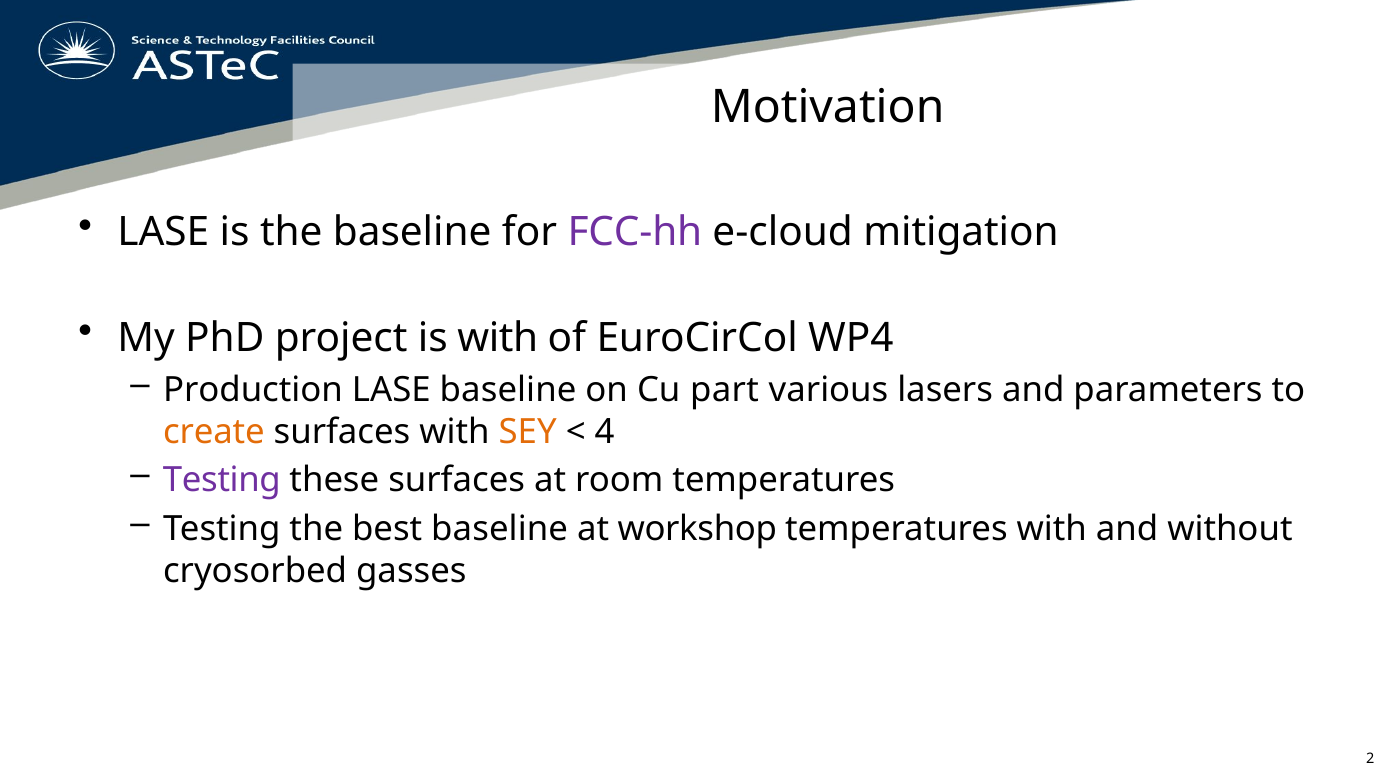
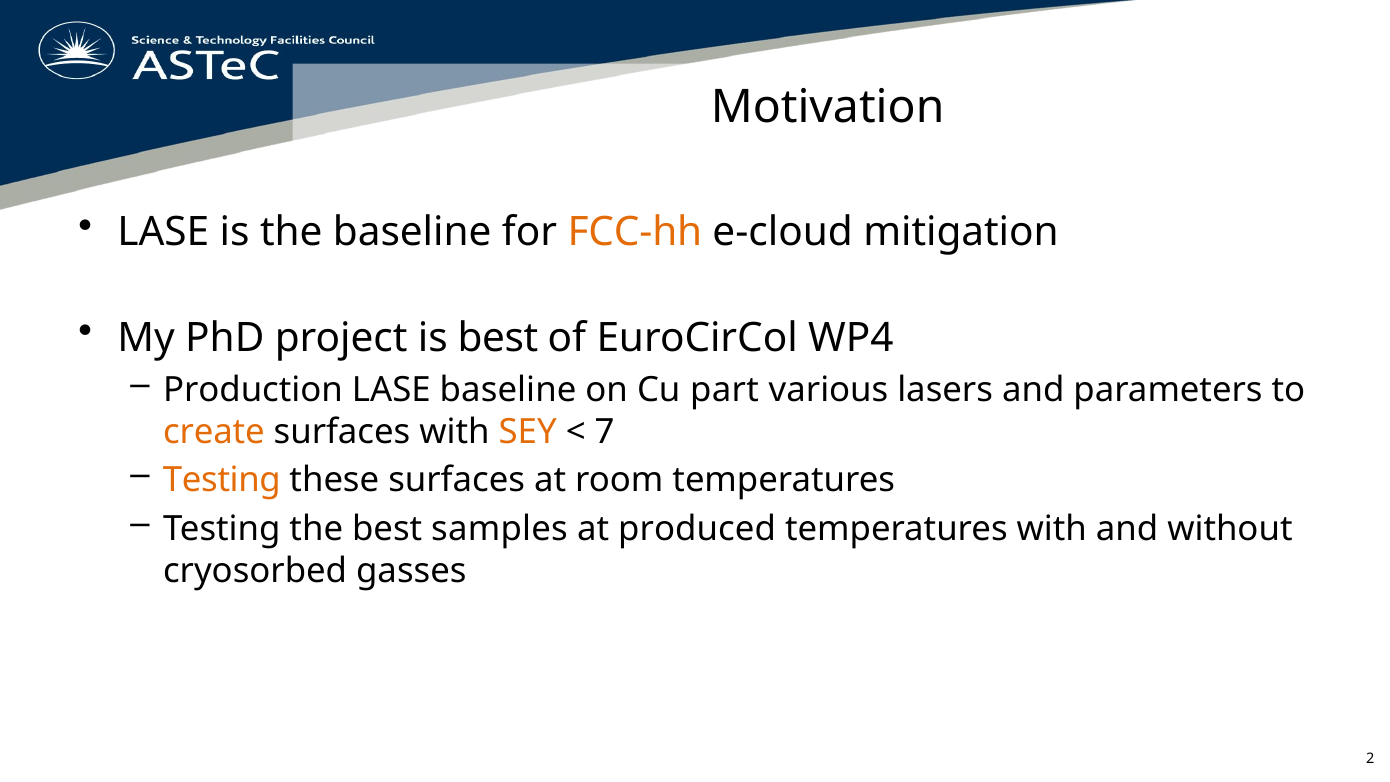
FCC-hh colour: purple -> orange (635, 233)
is with: with -> best (498, 338)
4: 4 -> 7 (605, 431)
Testing colour: purple -> orange (222, 480)
best baseline: baseline -> samples (500, 529)
workshop: workshop -> produced (697, 529)
